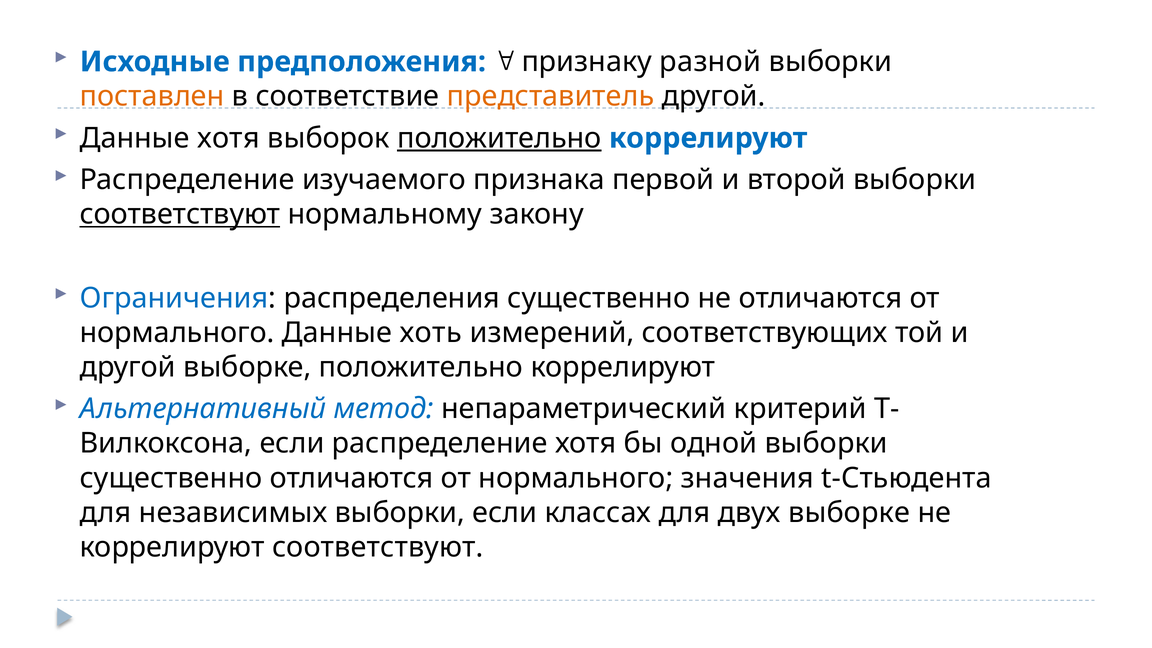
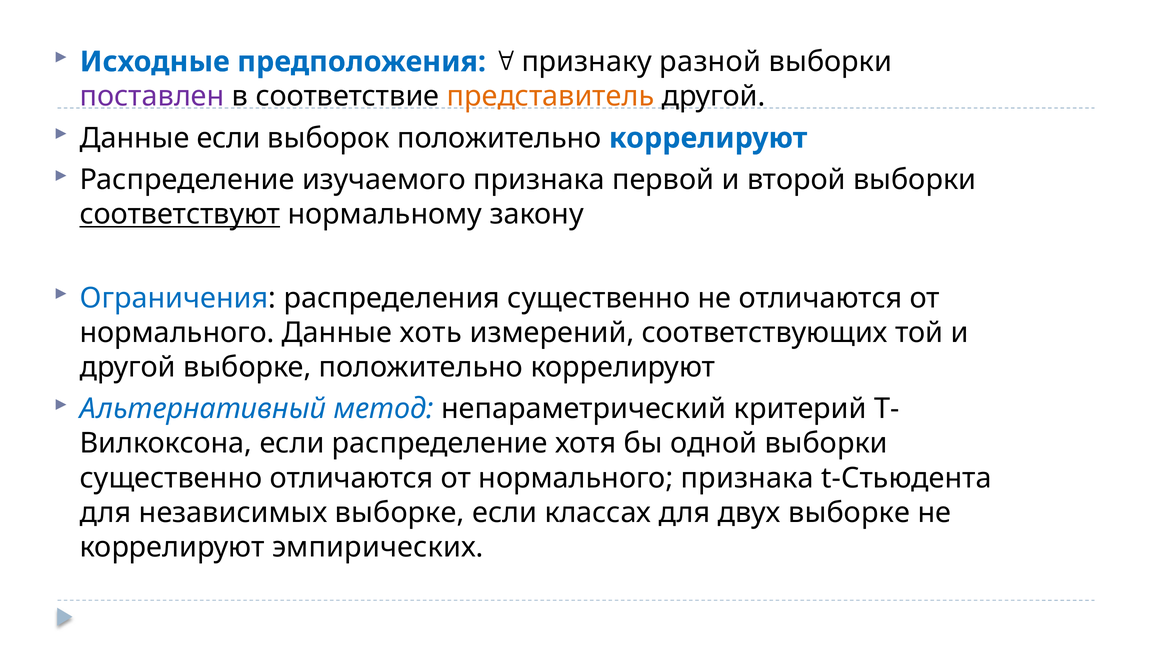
поставлен colour: orange -> purple (152, 96)
Данные хотя: хотя -> если (229, 138)
положительно underline: present -> none (499, 138)
нормального значения: значения -> признака (747, 478)
независимых выборки: выборки -> выборке (400, 513)
коррелируют соответствуют: соответствуют -> эмпирических (378, 547)
